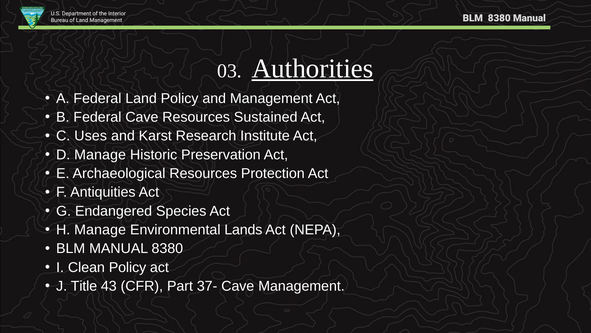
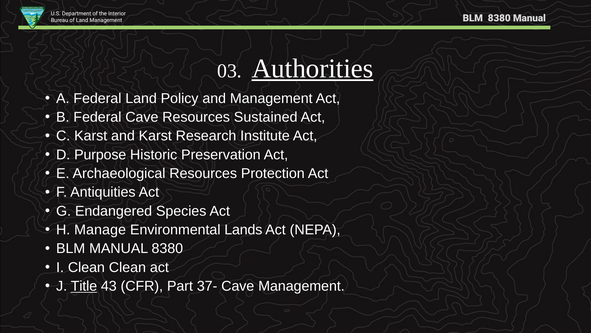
C Uses: Uses -> Karst (91, 136)
D Manage: Manage -> Purpose (100, 154)
Clean Policy: Policy -> Clean (127, 267)
Title underline: none -> present (84, 286)
